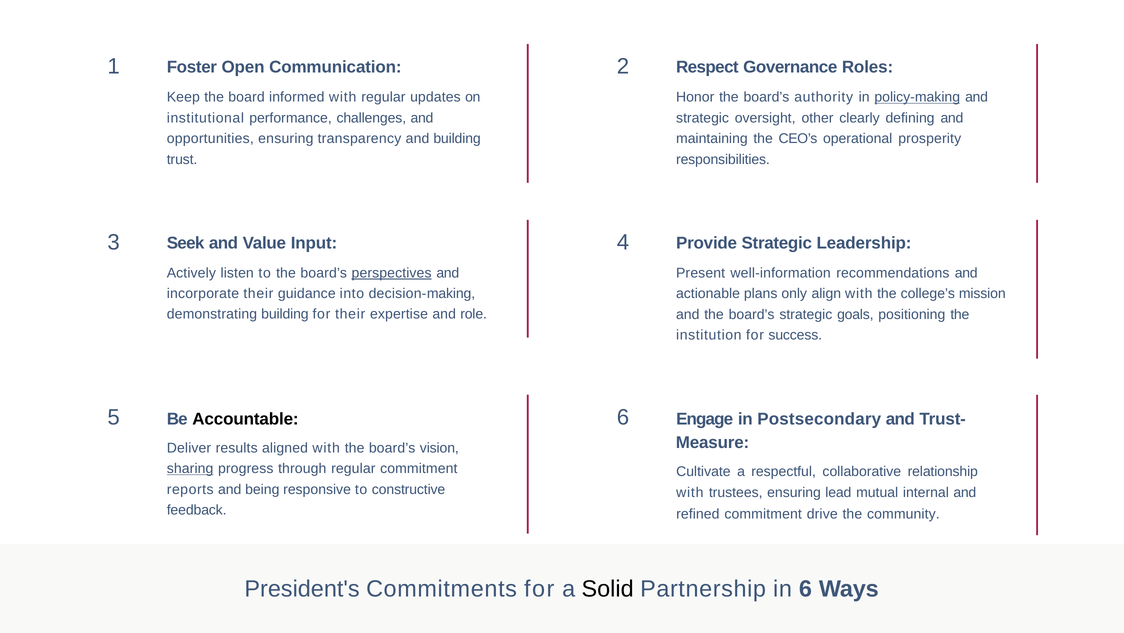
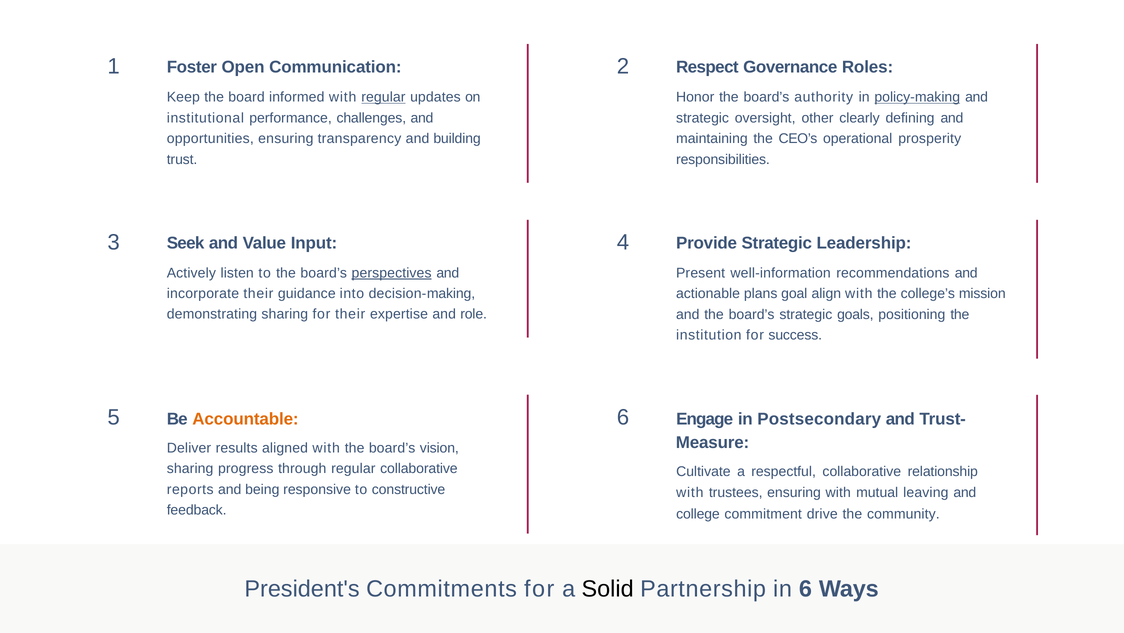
regular underline: none -> present (383, 97)
only: only -> goal (794, 293)
demonstrating building: building -> sharing (285, 314)
Accountable colour: black -> orange (245, 418)
sharing underline: present -> none (190, 468)
regular commitment: commitment -> collaborative (419, 468)
ensuring lead: lead -> with (838, 492)
internal: internal -> leaving (926, 492)
refined: refined -> college (698, 513)
